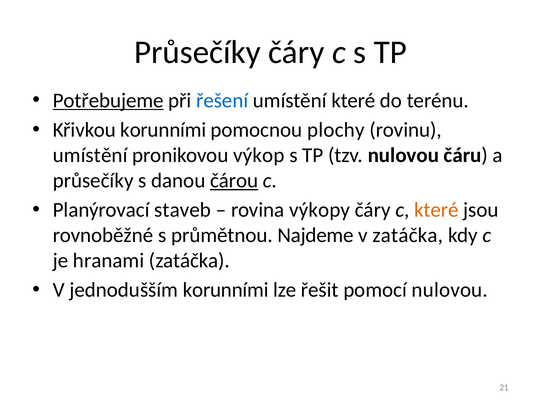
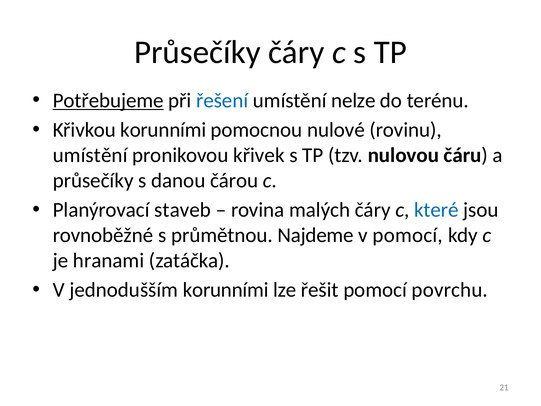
umístění které: které -> nelze (353, 100)
plochy: plochy -> nulové (336, 130)
výkop: výkop -> křivek (259, 155)
čárou underline: present -> none (234, 180)
výkopy: výkopy -> malých (320, 210)
které colour: orange -> blue (436, 210)
v zatáčka: zatáčka -> pomocí (408, 235)
pomocí nulovou: nulovou -> povrchu (450, 290)
